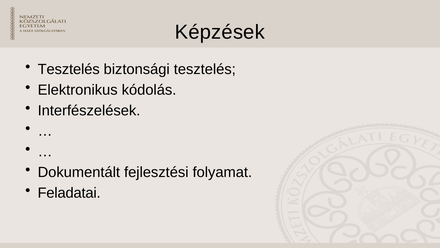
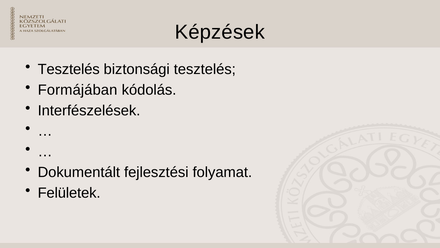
Elektronikus: Elektronikus -> Formájában (78, 90)
Feladatai: Feladatai -> Felületek (69, 192)
